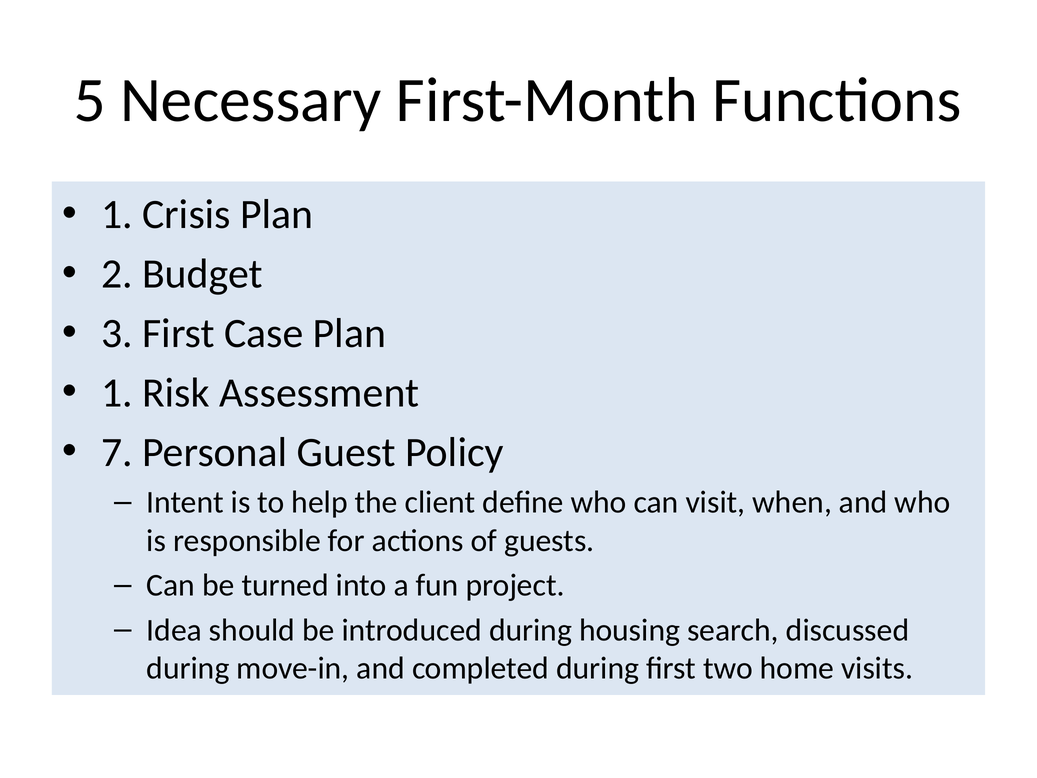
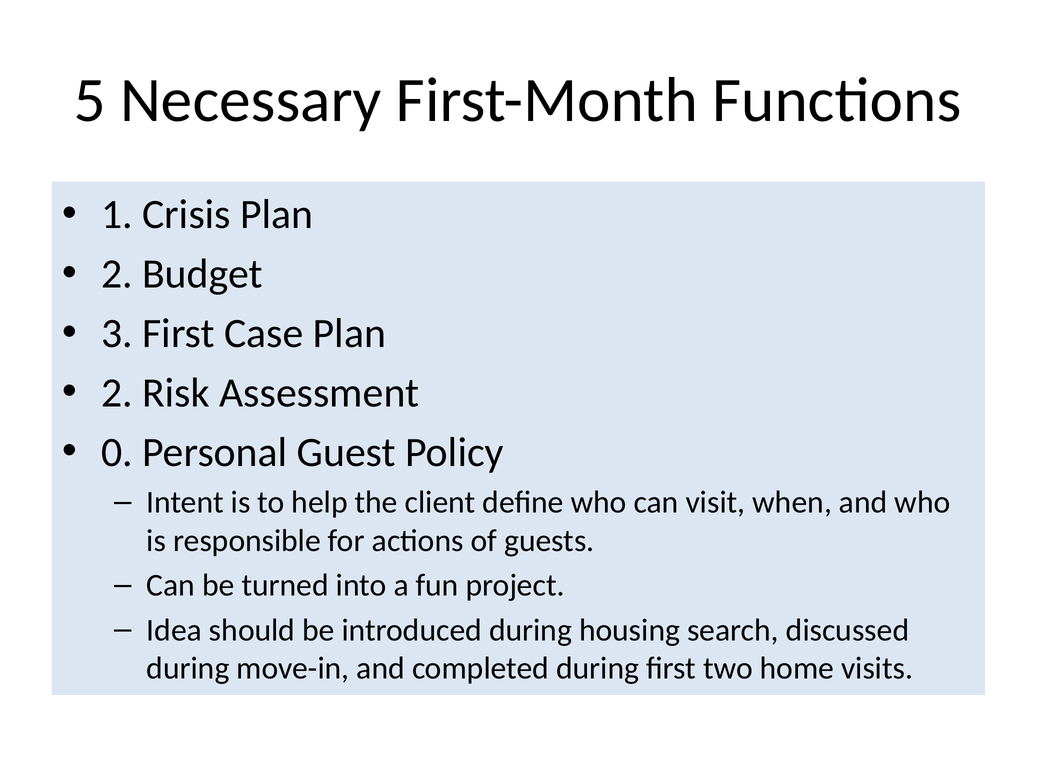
1: 1 -> 2 (117, 393)
7: 7 -> 0 (117, 452)
